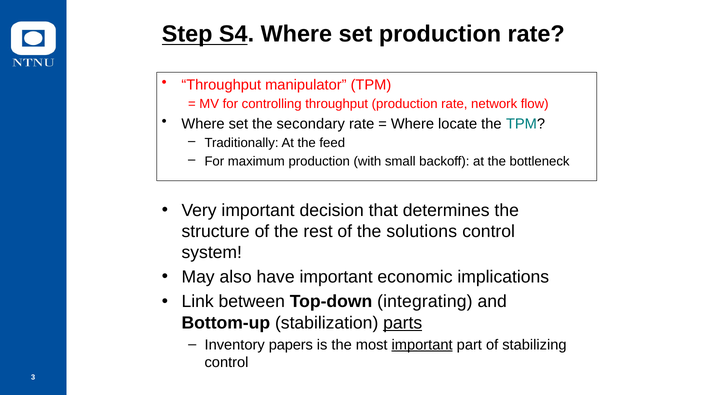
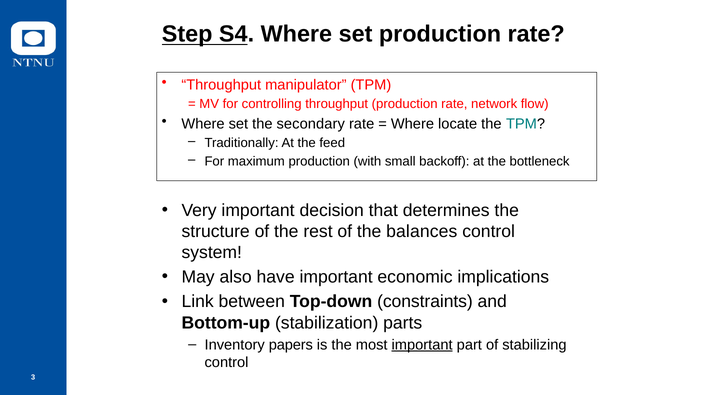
solutions: solutions -> balances (422, 231)
integrating: integrating -> constraints (425, 302)
parts underline: present -> none (403, 323)
